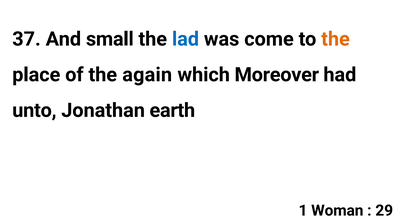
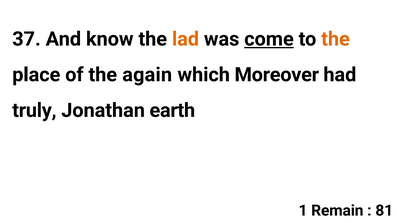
small: small -> know (110, 39)
lad colour: blue -> orange (185, 39)
come underline: none -> present (269, 39)
unto: unto -> truly (34, 111)
Woman: Woman -> Remain (337, 211)
29: 29 -> 81 (384, 211)
